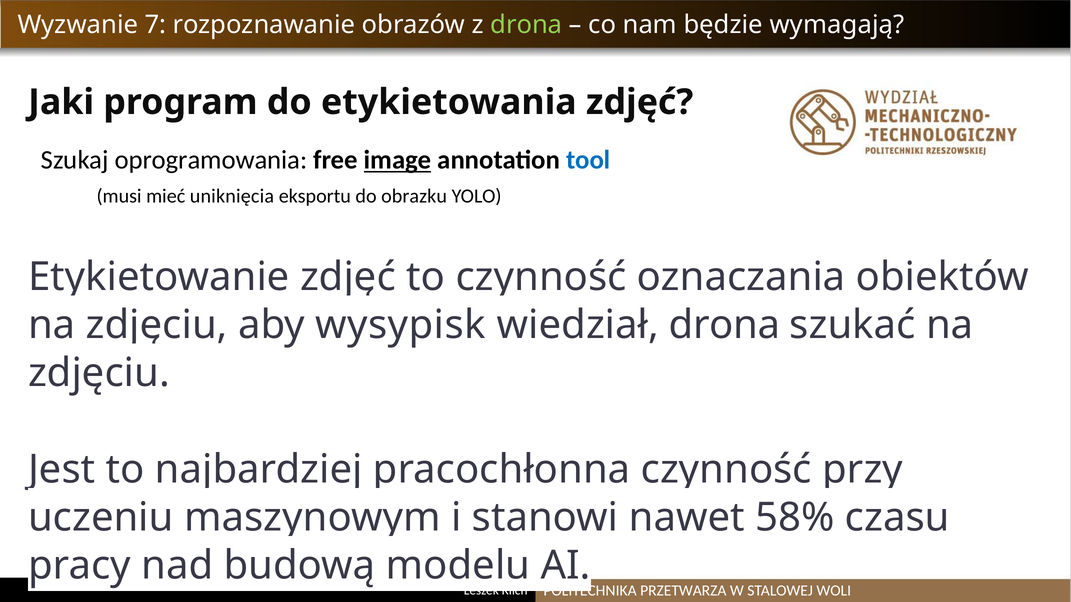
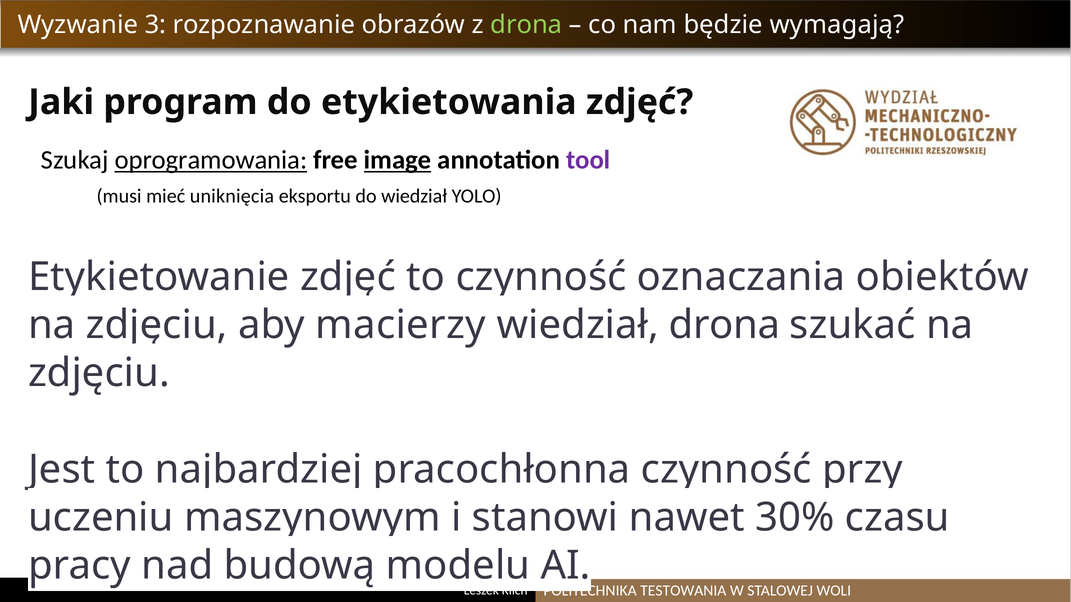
7: 7 -> 3 (155, 25)
oprogramowania underline: none -> present (211, 160)
tool colour: blue -> purple (588, 160)
do obrazku: obrazku -> wiedział (414, 196)
wysypisk: wysypisk -> macierzy (401, 325)
58%: 58% -> 30% (795, 518)
PRZETWARZA: PRZETWARZA -> TESTOWANIA (683, 591)
